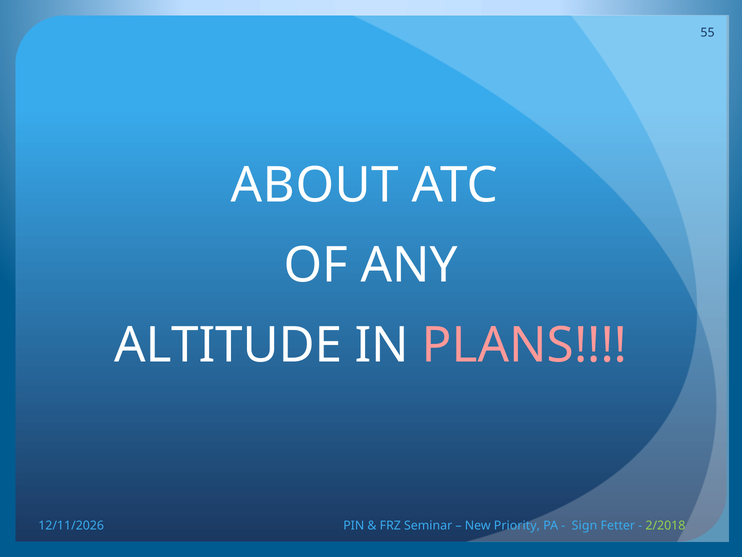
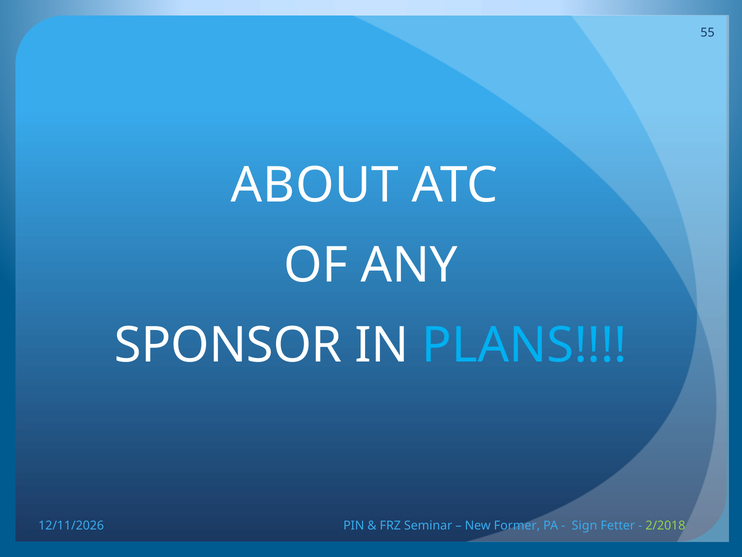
ALTITUDE: ALTITUDE -> SPONSOR (228, 345)
PLANS colour: pink -> light blue (525, 345)
Priority: Priority -> Former (517, 525)
